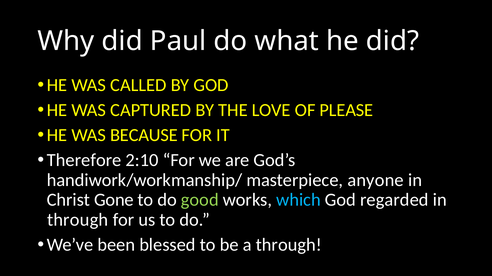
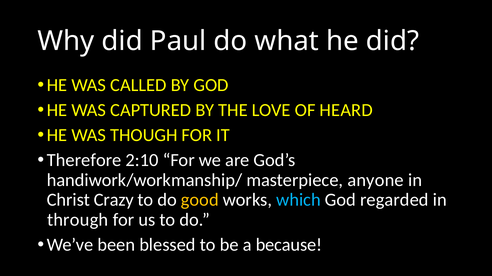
PLEASE: PLEASE -> HEARD (346, 110)
BECAUSE: BECAUSE -> THOUGH (144, 135)
Gone: Gone -> Crazy (114, 200)
good colour: light green -> yellow (200, 200)
a through: through -> because (289, 245)
